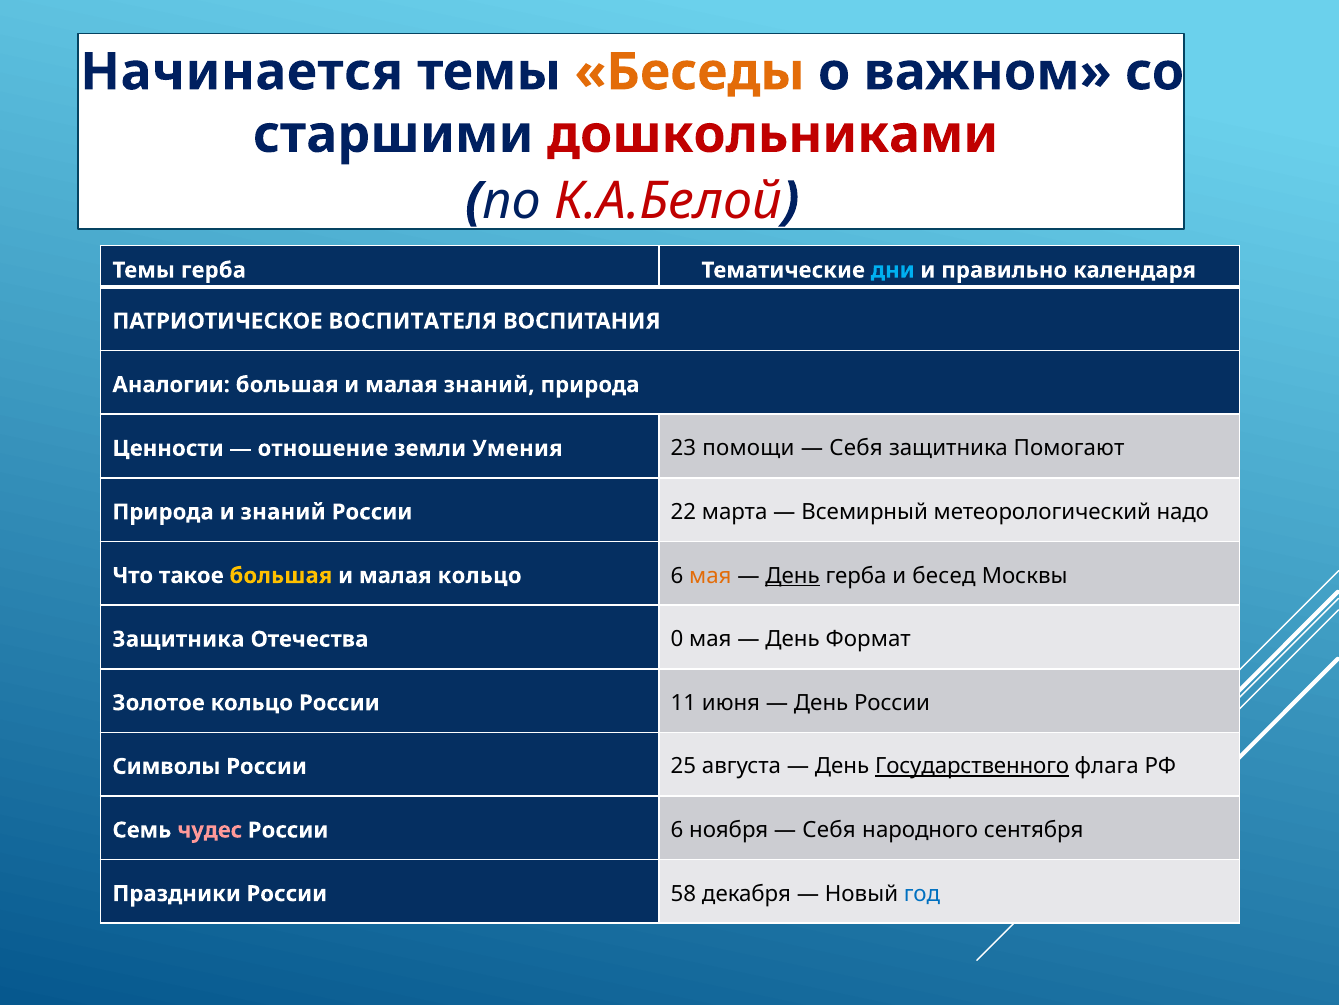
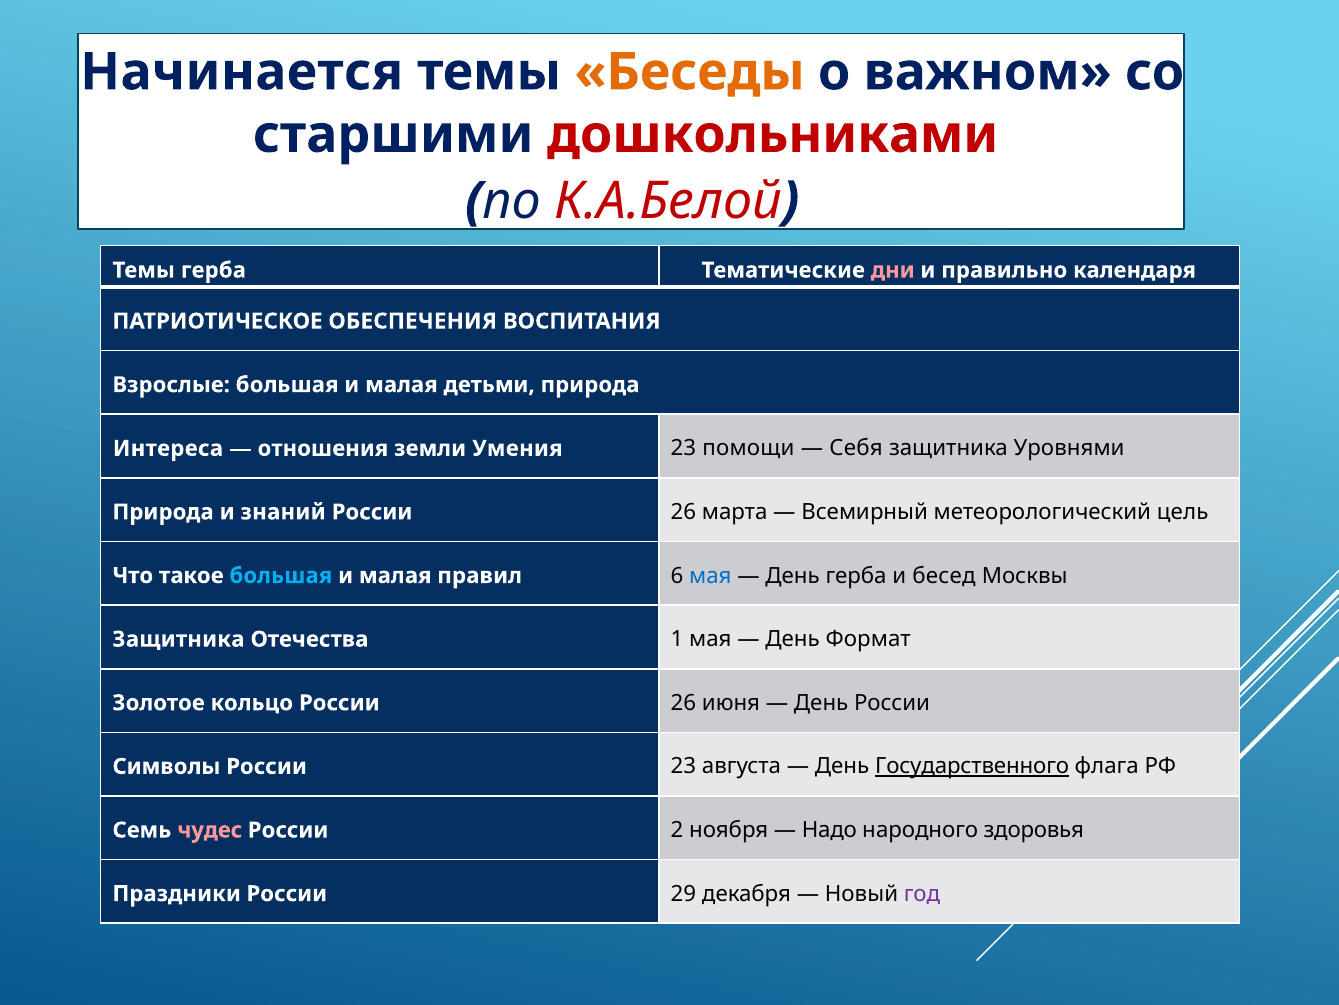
дни colour: light blue -> pink (893, 270)
ВОСПИТАТЕЛЯ: ВОСПИТАТЕЛЯ -> ОБЕСПЕЧЕНИЯ (413, 321)
Аналогии: Аналогии -> Взрослые (171, 385)
малая знаний: знаний -> детьми (489, 385)
Ценности: Ценности -> Интереса (168, 448)
отношение: отношение -> отношения (323, 448)
Помогают: Помогают -> Уровнями (1069, 448)
22: 22 -> 26 (683, 512)
надо: надо -> цель (1183, 512)
большая colour: yellow -> light blue (281, 575)
малая кольцо: кольцо -> правил (480, 575)
мая colour: orange -> blue (710, 575)
День underline: present -> none (793, 575)
0: 0 -> 1 (677, 639)
кольцо России 11: 11 -> 26 (683, 702)
России 25: 25 -> 23 (683, 766)
России 6: 6 -> 2 (677, 830)
Себя: Себя -> Надо (829, 830)
сентября: сентября -> здоровья (1034, 830)
58: 58 -> 29 (683, 893)
год colour: blue -> purple (922, 893)
